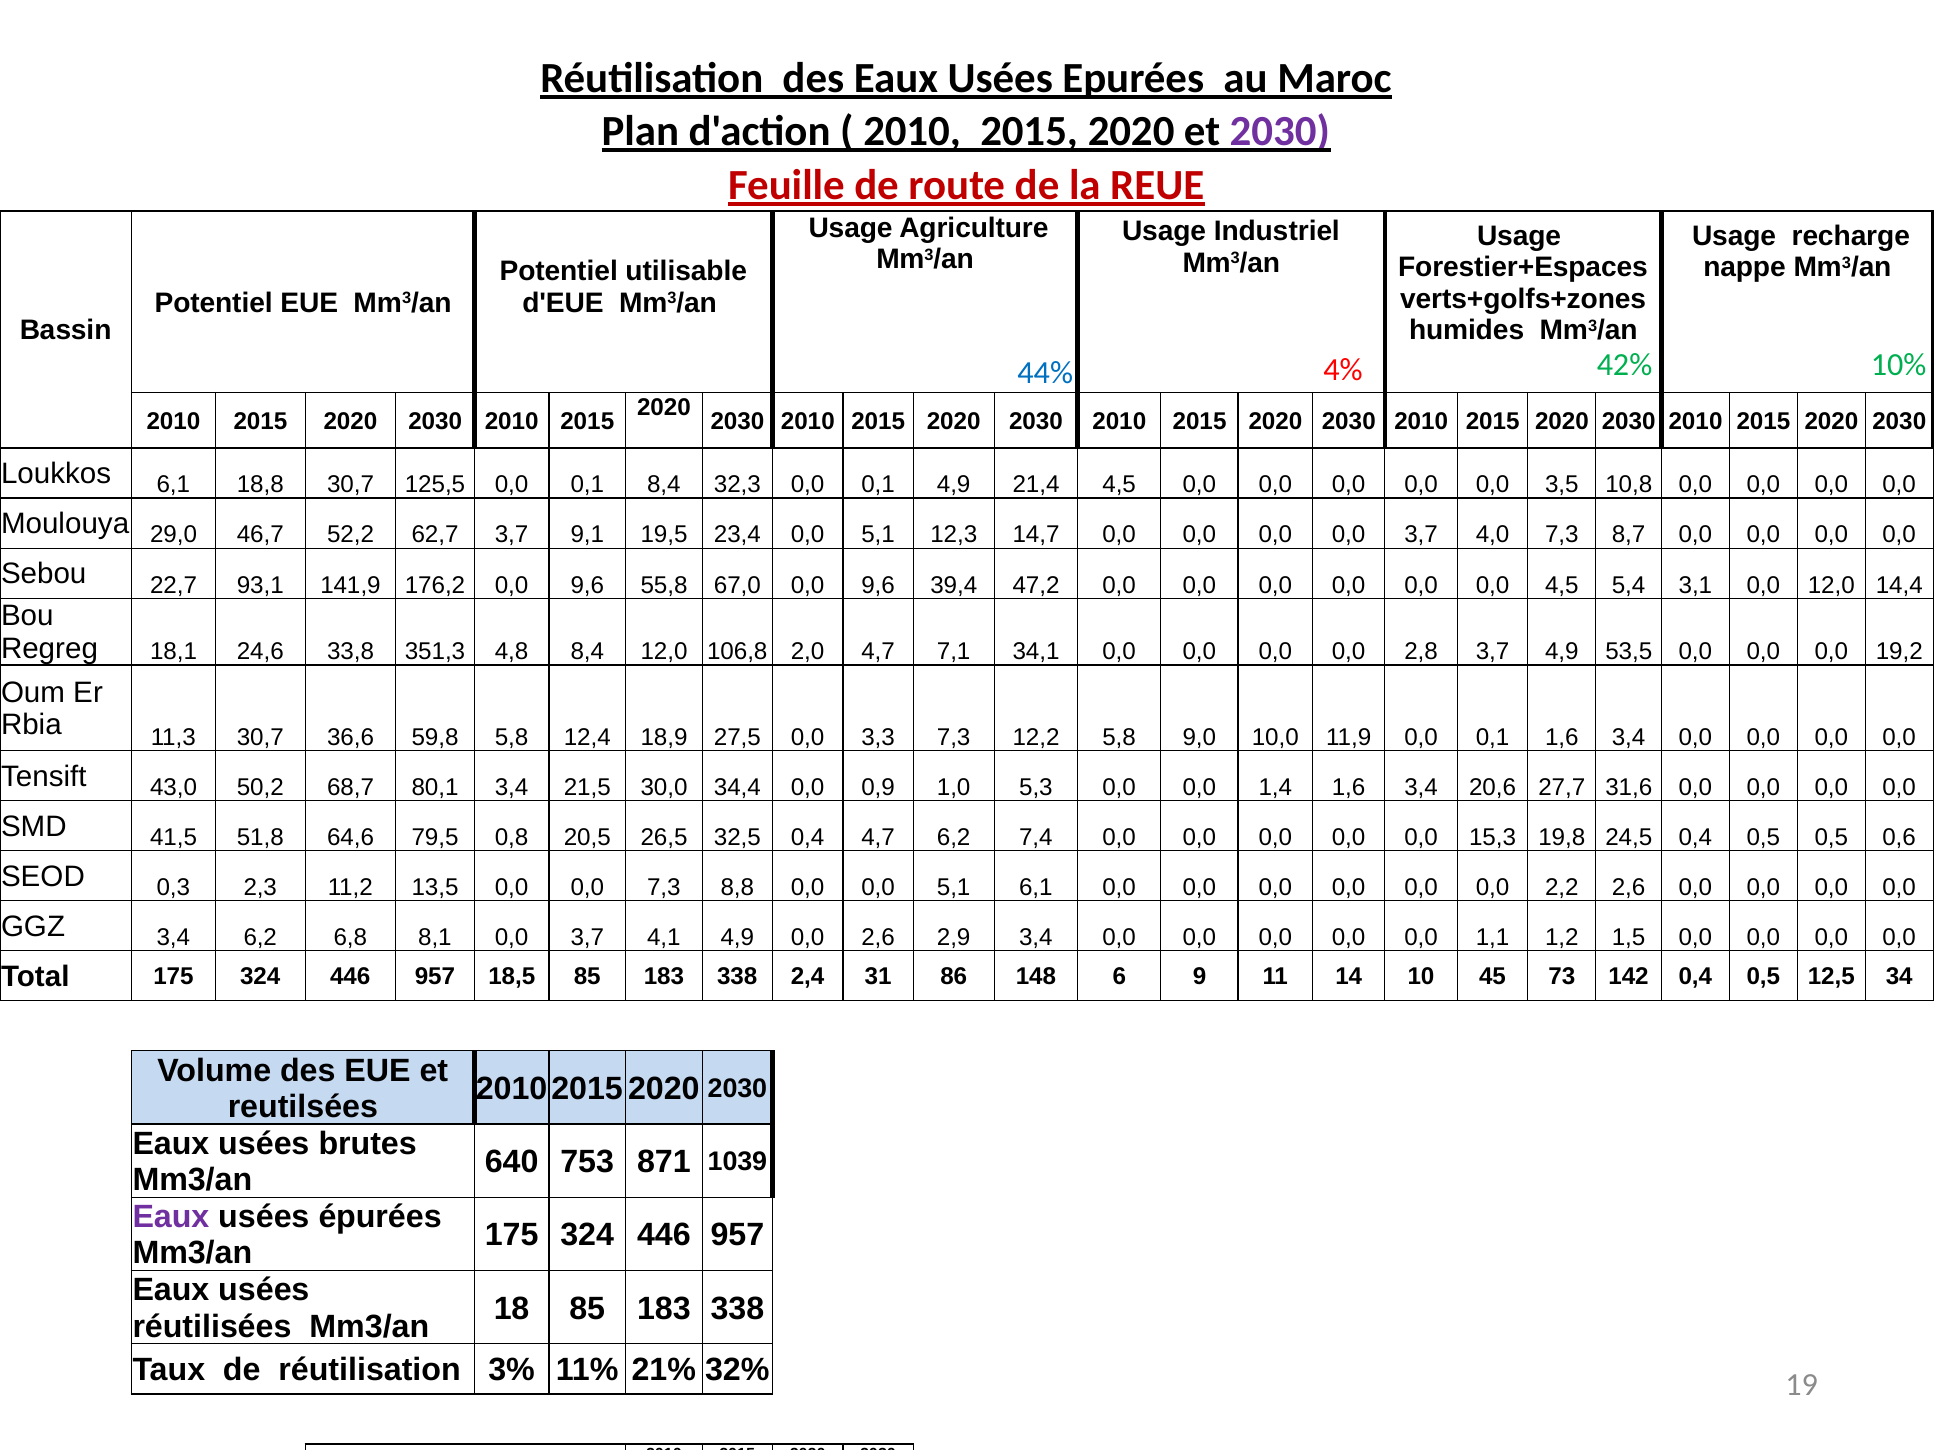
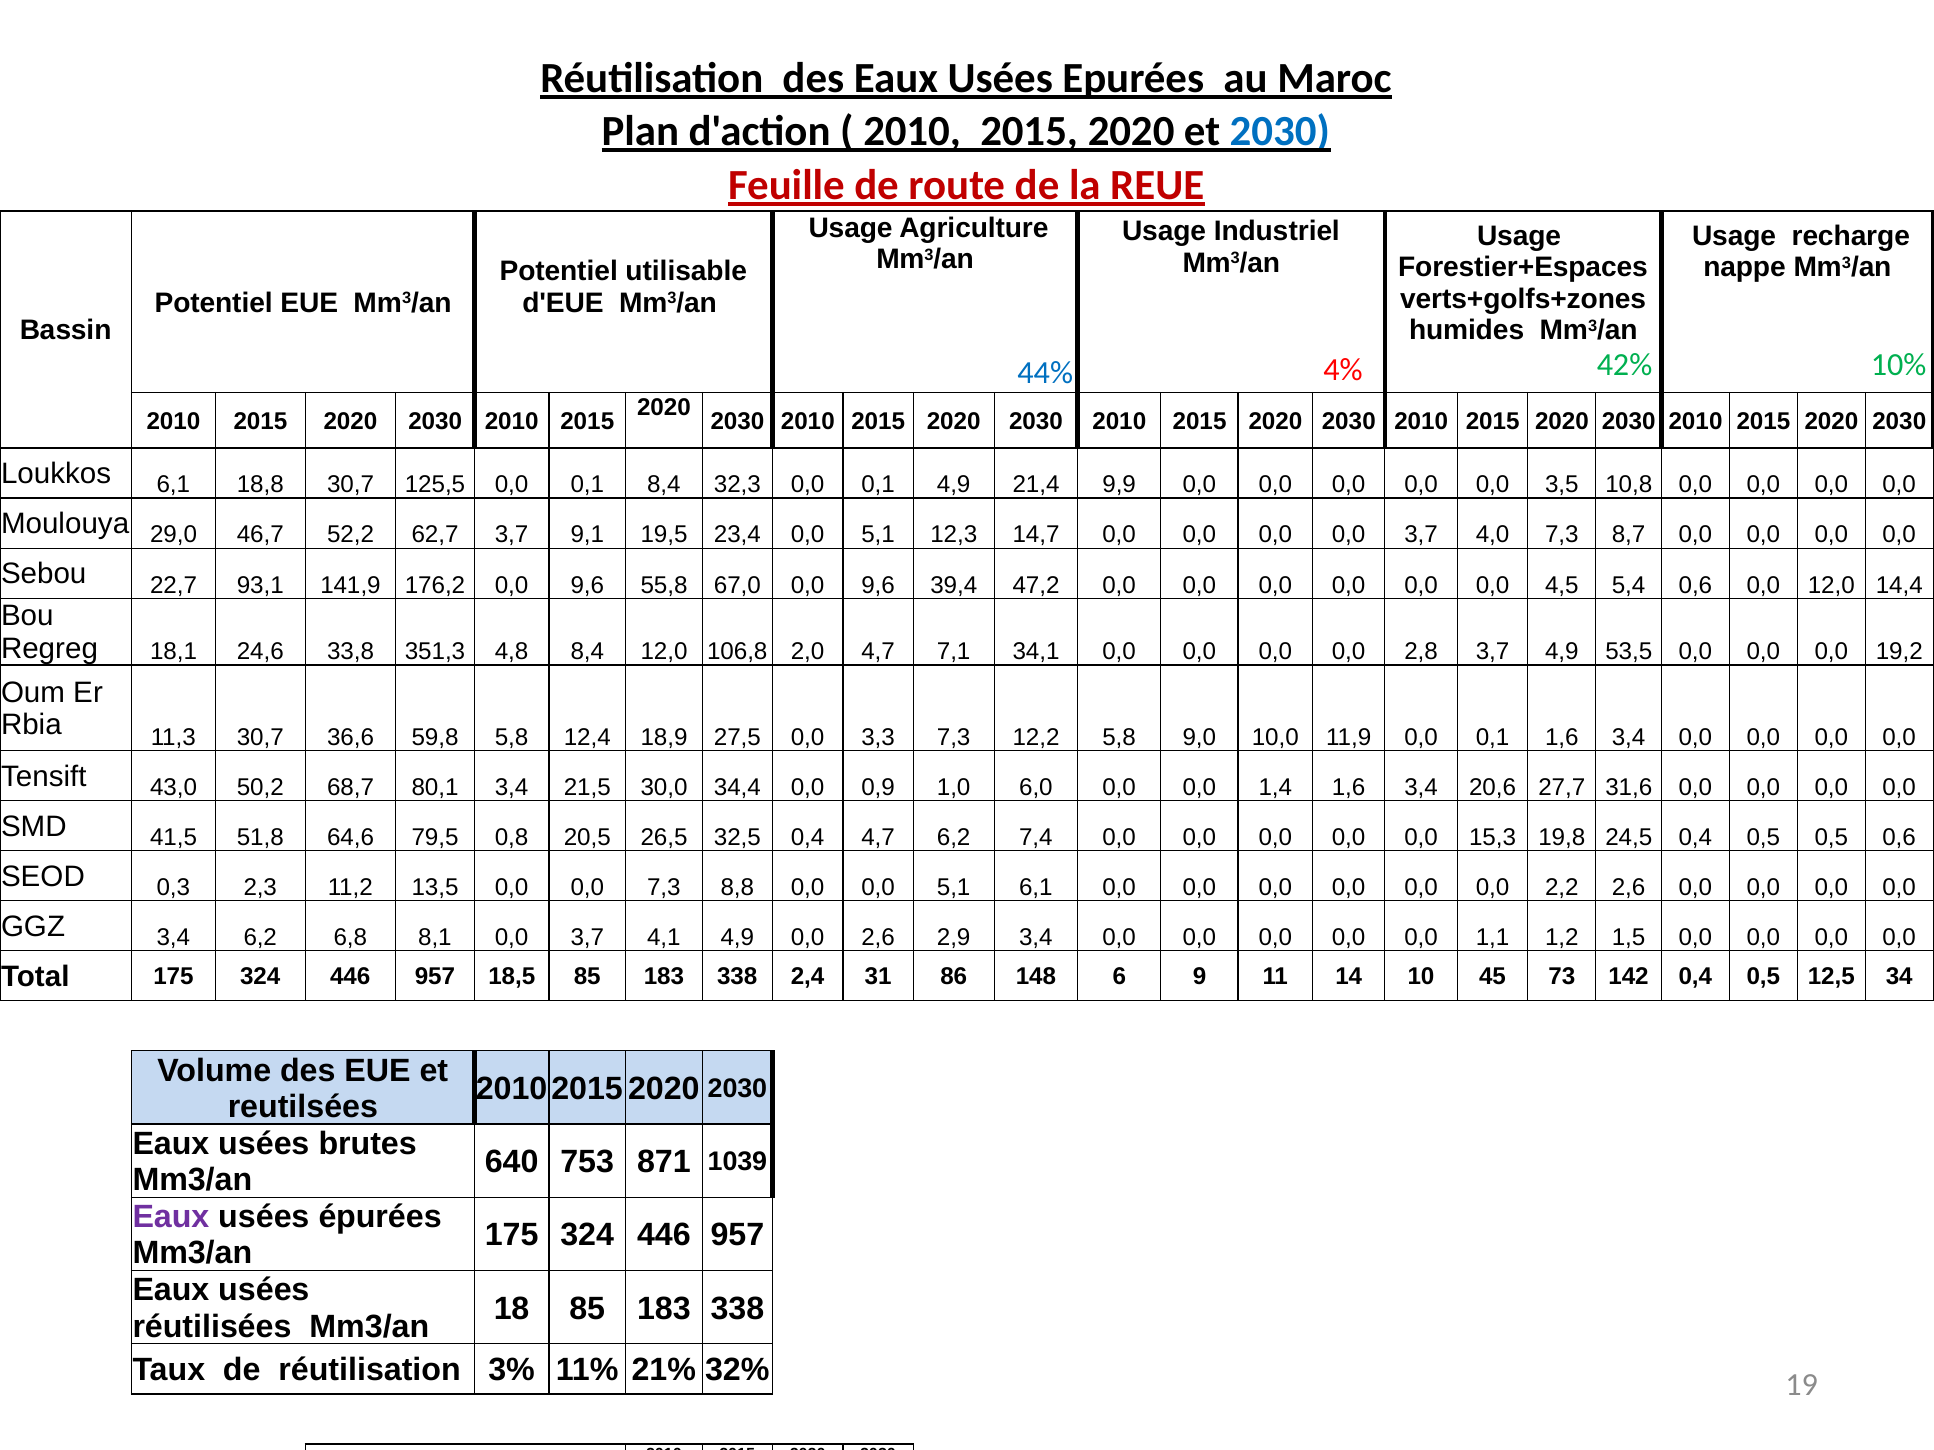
2030 colour: purple -> blue (1280, 132)
21,4 4,5: 4,5 -> 9,9 (1119, 485)
5,4 3,1: 3,1 -> 0,6 (1695, 585)
5,3: 5,3 -> 6,0 (1036, 787)
